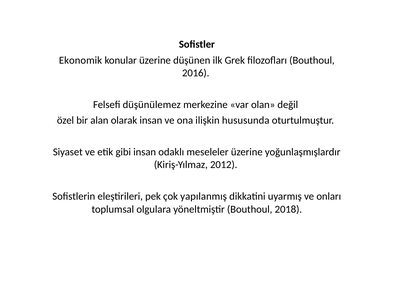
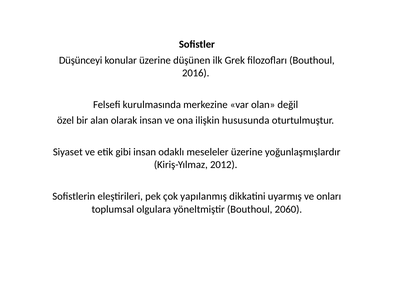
Ekonomik: Ekonomik -> Düşünceyi (81, 60)
düşünülemez: düşünülemez -> kurulmasında (152, 105)
2018: 2018 -> 2060 (288, 209)
